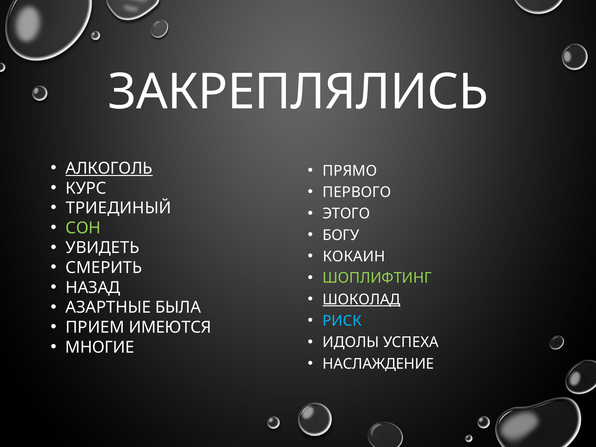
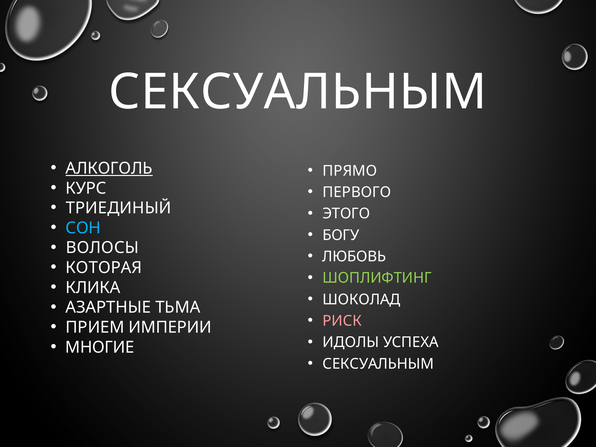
ЗАКРЕПЛЯЛИСЬ: ЗАКРЕПЛЯЛИСЬ -> СЕКСУАЛЬНЫМ (298, 92)
СОН colour: light green -> light blue (83, 228)
УВИДЕТЬ: УВИДЕТЬ -> ВОЛОСЫ (102, 248)
КОКАИН: КОКАИН -> ЛЮБОВЬ (354, 257)
СМЕРИТЬ: СМЕРИТЬ -> КОТОРАЯ (104, 268)
НАЗАД: НАЗАД -> КЛИКА (93, 288)
ШОКОЛАД underline: present -> none (361, 299)
БЫЛА: БЫЛА -> ТЬМА (178, 307)
РИСК colour: light blue -> pink (342, 321)
ИМЕЮТСЯ: ИМЕЮТСЯ -> ИМПЕРИИ (170, 327)
НАСЛАЖДЕНИЕ: НАСЛАЖДЕНИЕ -> СЕКСУАЛЬНЫМ (378, 364)
